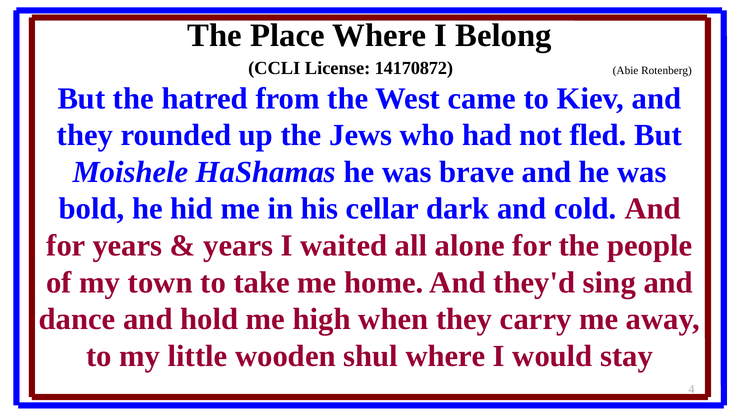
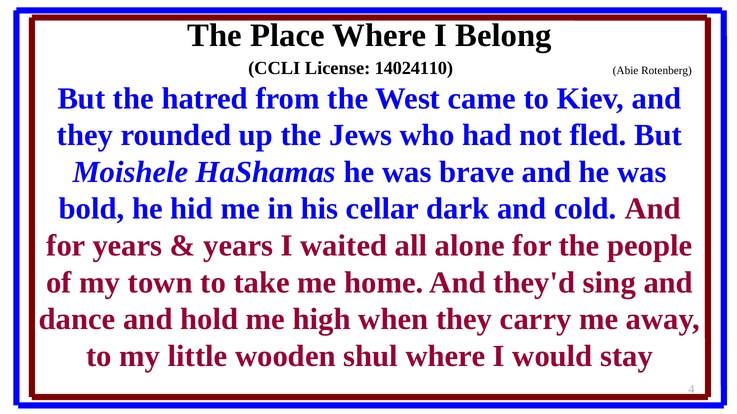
14170872: 14170872 -> 14024110 (414, 68)
